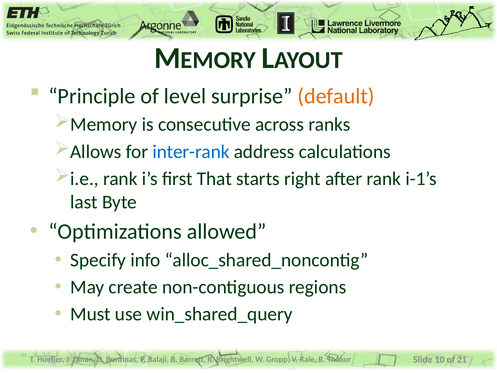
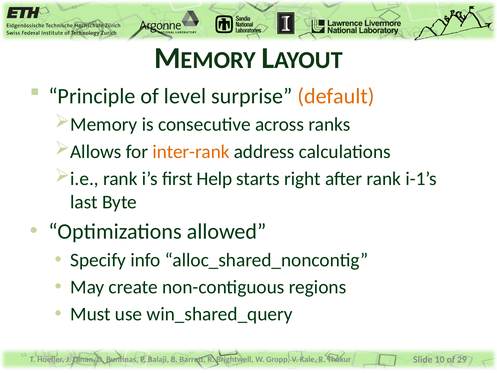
inter-rank colour: blue -> orange (191, 152)
That: That -> Help (214, 179)
21: 21 -> 29 (462, 359)
